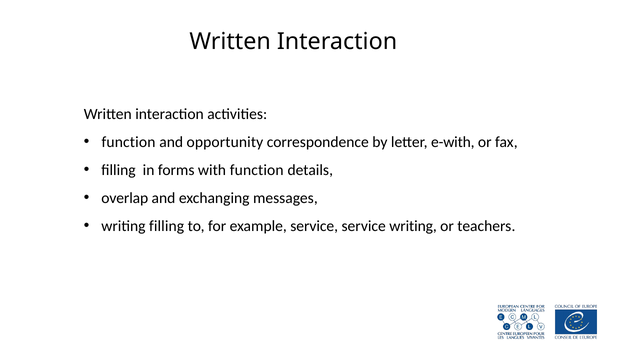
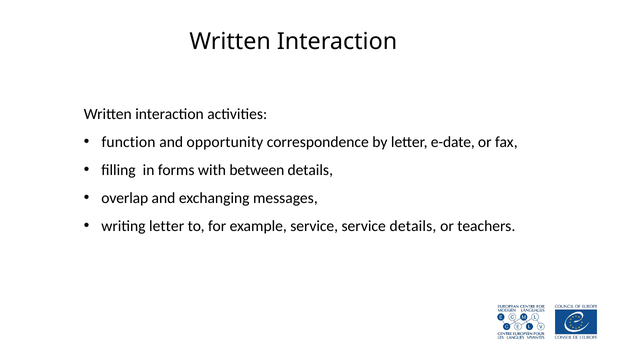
e-with: e-with -> e-date (453, 142)
with function: function -> between (257, 170)
writing filling: filling -> letter (167, 226)
service writing: writing -> details (413, 226)
